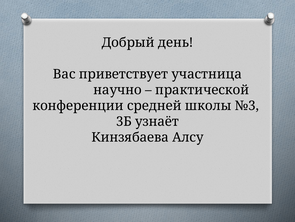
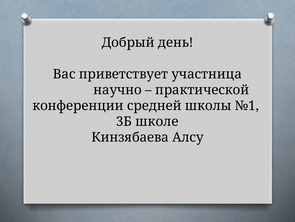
№3: №3 -> №1 (247, 105)
узнаёт: узнаёт -> школе (157, 121)
